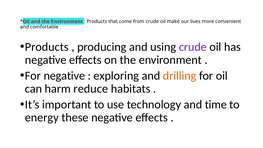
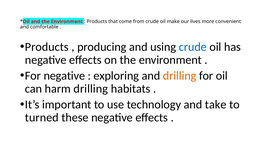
crude colour: purple -> blue (193, 47)
harm reduce: reduce -> drilling (91, 89)
time: time -> take (216, 104)
energy: energy -> turned (42, 117)
